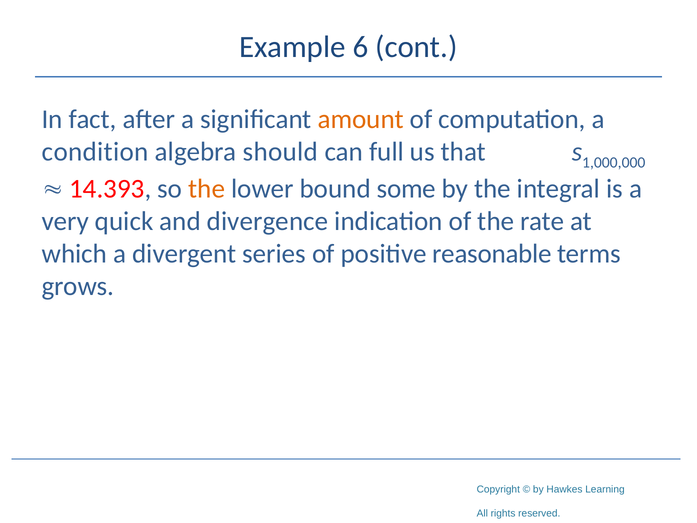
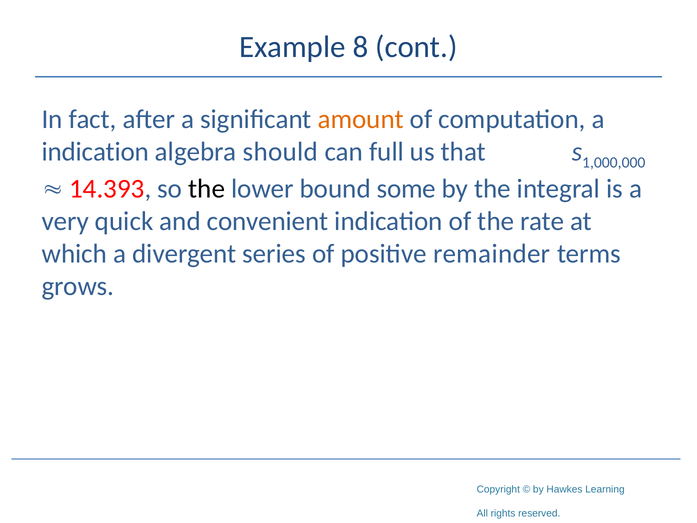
6: 6 -> 8 (360, 47)
condition: condition -> indication (95, 152)
the colour: orange -> black (207, 189)
divergence: divergence -> convenient (268, 221)
reasonable: reasonable -> remainder (492, 254)
